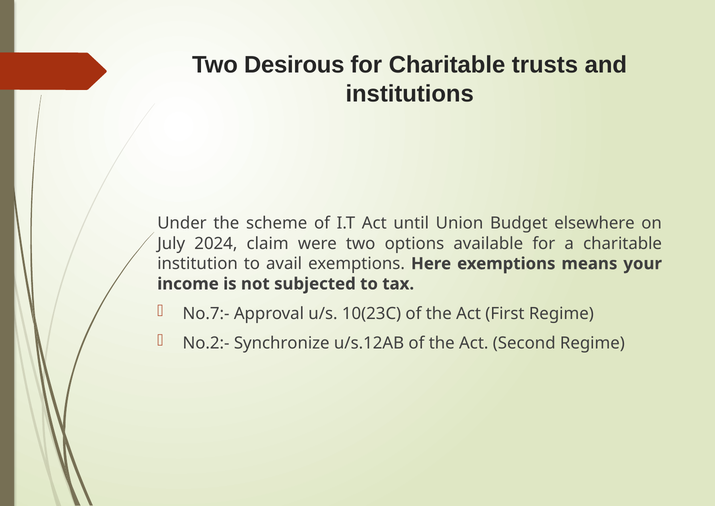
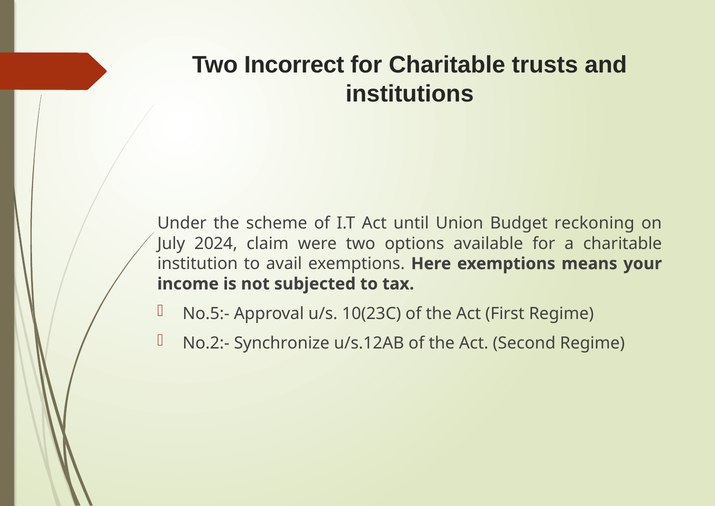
Desirous: Desirous -> Incorrect (294, 65)
elsewhere: elsewhere -> reckoning (594, 223)
No.7:-: No.7:- -> No.5:- (206, 313)
